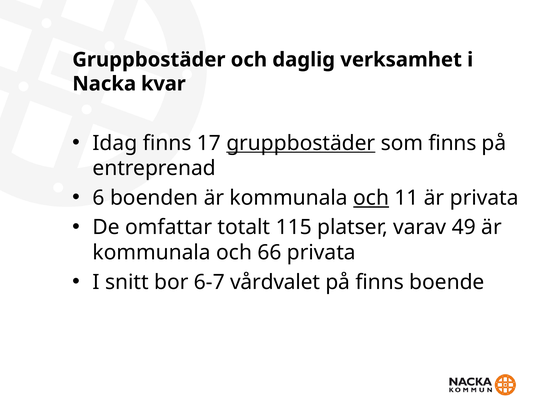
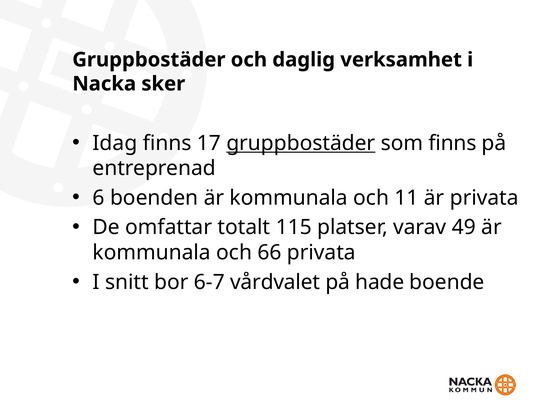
kvar: kvar -> sker (163, 84)
och underline: present -> none (371, 198)
på finns: finns -> hade (380, 282)
